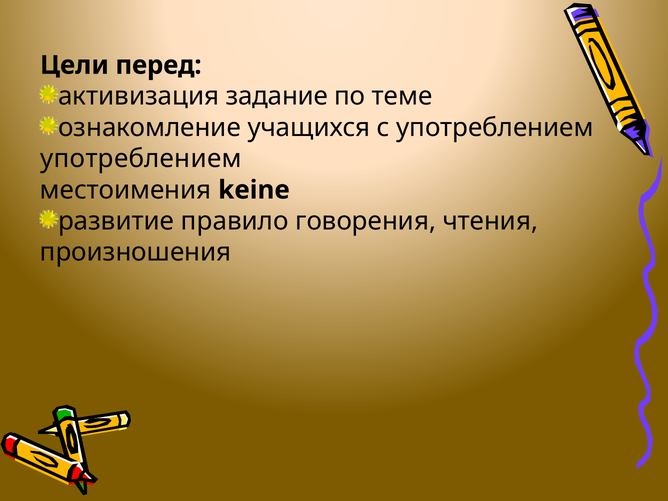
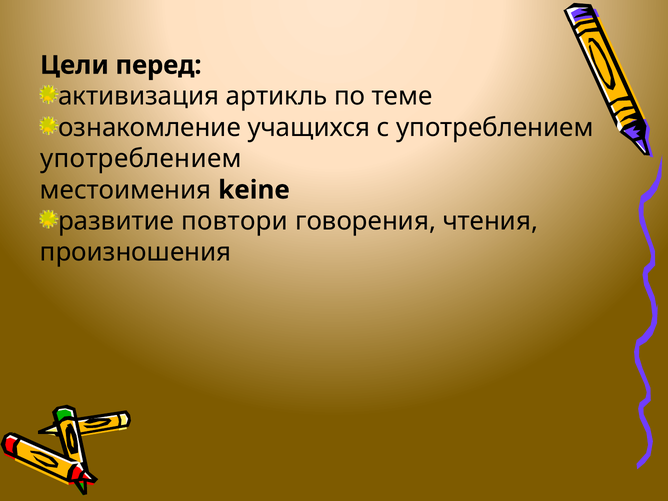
задание: задание -> артикль (277, 96)
правило: правило -> повтори (235, 221)
